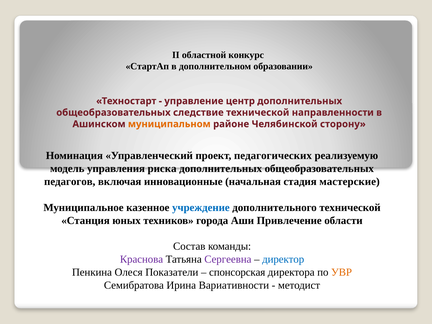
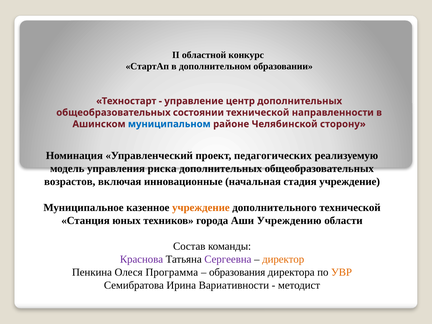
следствие: следствие -> состоянии (198, 113)
муниципальном colour: orange -> blue (169, 124)
педагогов: педагогов -> возрастов (70, 182)
стадия мастерские: мастерские -> учреждение (350, 182)
учреждение colour: blue -> orange (201, 208)
Привлечение: Привлечение -> Учреждению (289, 220)
директор colour: blue -> orange (283, 259)
Показатели: Показатели -> Программа (172, 272)
спонсорская: спонсорская -> образования (237, 272)
